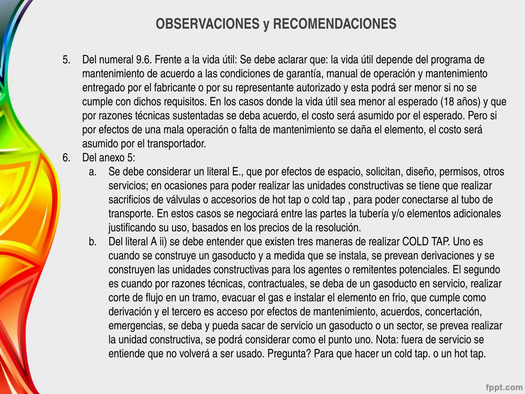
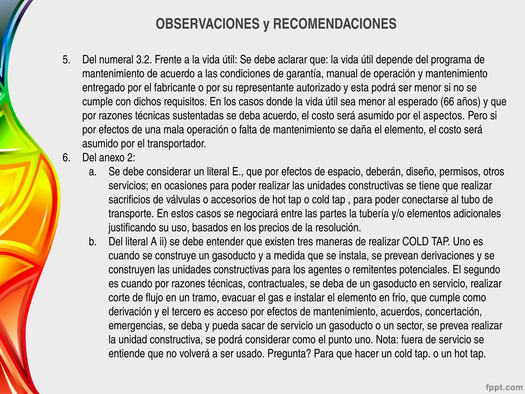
9.6: 9.6 -> 3.2 (144, 60)
18: 18 -> 66 (447, 102)
el esperado: esperado -> aspectos (444, 116)
anexo 5: 5 -> 2 (131, 158)
solicitan: solicitan -> deberán (385, 172)
